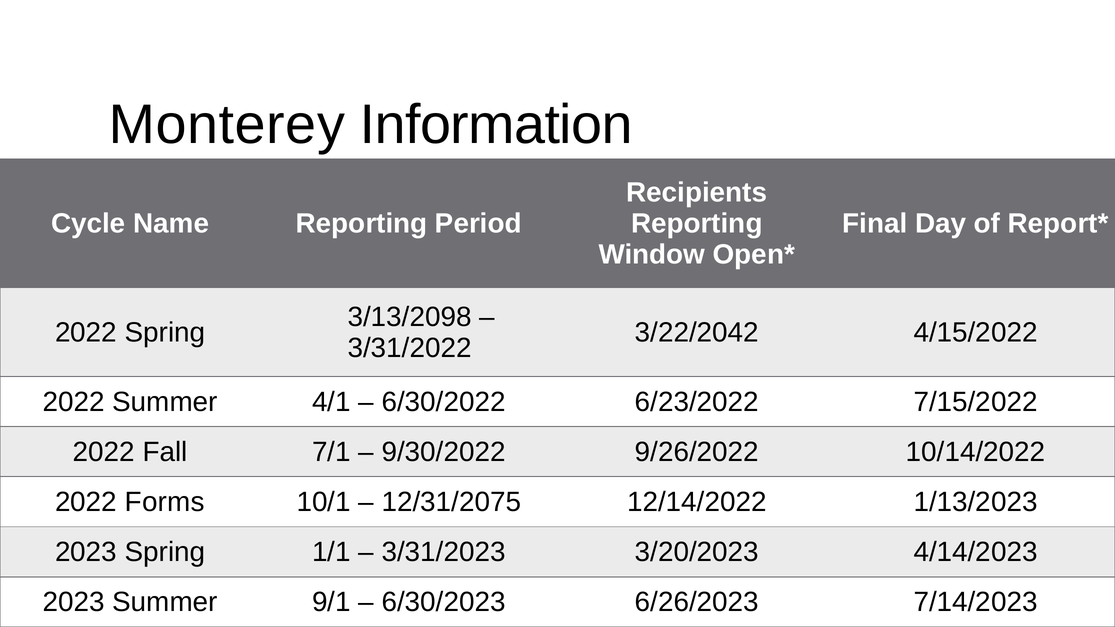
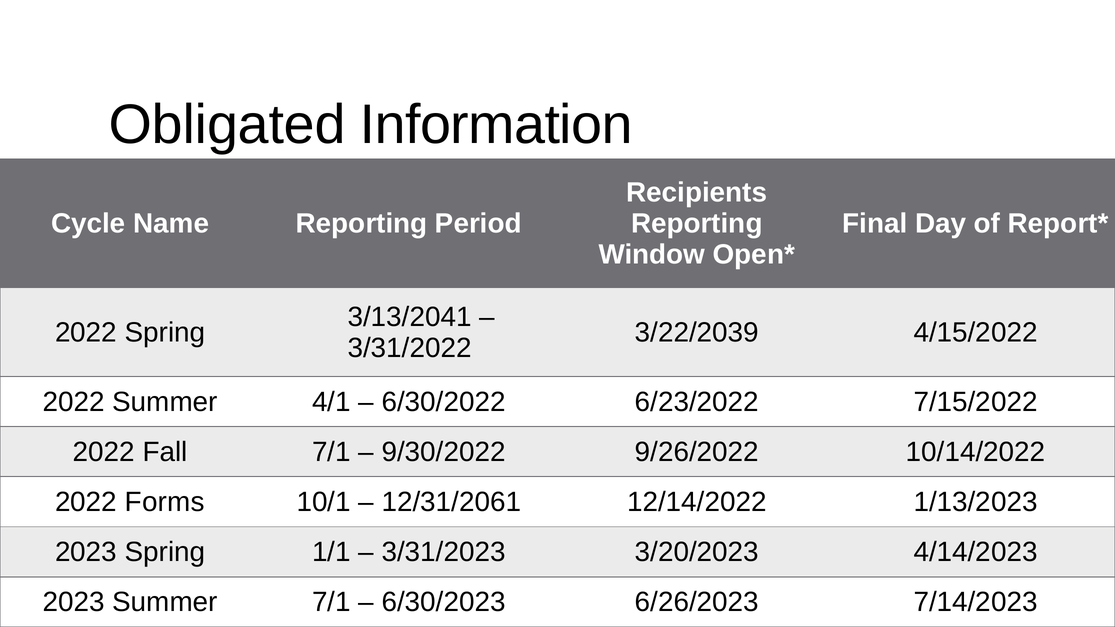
Monterey: Monterey -> Obligated (227, 125)
3/13/2098: 3/13/2098 -> 3/13/2041 (410, 317)
3/22/2042: 3/22/2042 -> 3/22/2039 (697, 333)
12/31/2075: 12/31/2075 -> 12/31/2061 (451, 502)
Summer 9/1: 9/1 -> 7/1 (331, 602)
